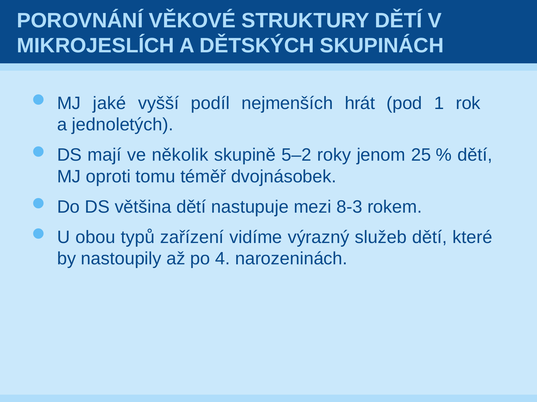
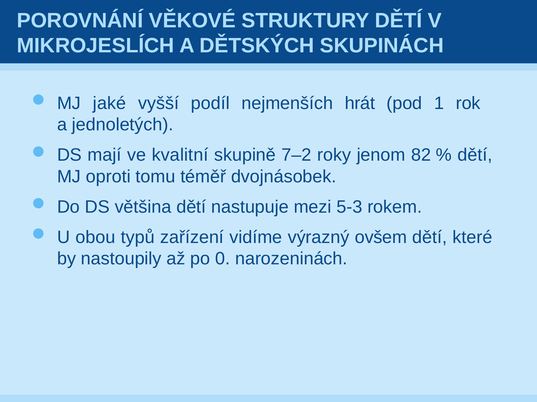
několik: několik -> kvalitní (180, 155)
5–2: 5–2 -> 7–2 (297, 155)
25: 25 -> 82 (421, 155)
8-3: 8-3 -> 5-3 (349, 207)
služeb: služeb -> ovšem (381, 238)
4: 4 -> 0 (223, 259)
